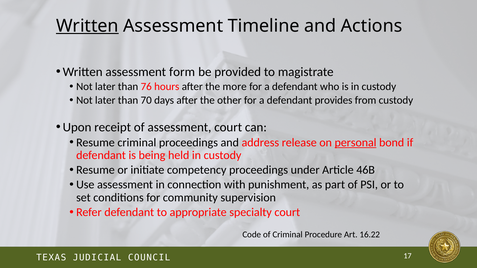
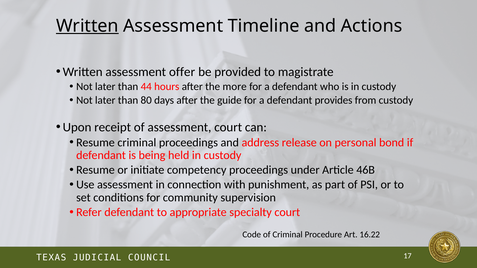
form: form -> offer (182, 72)
76: 76 -> 44 (146, 87)
70: 70 -> 80 (146, 100)
other: other -> guide (229, 100)
personal underline: present -> none (356, 143)
